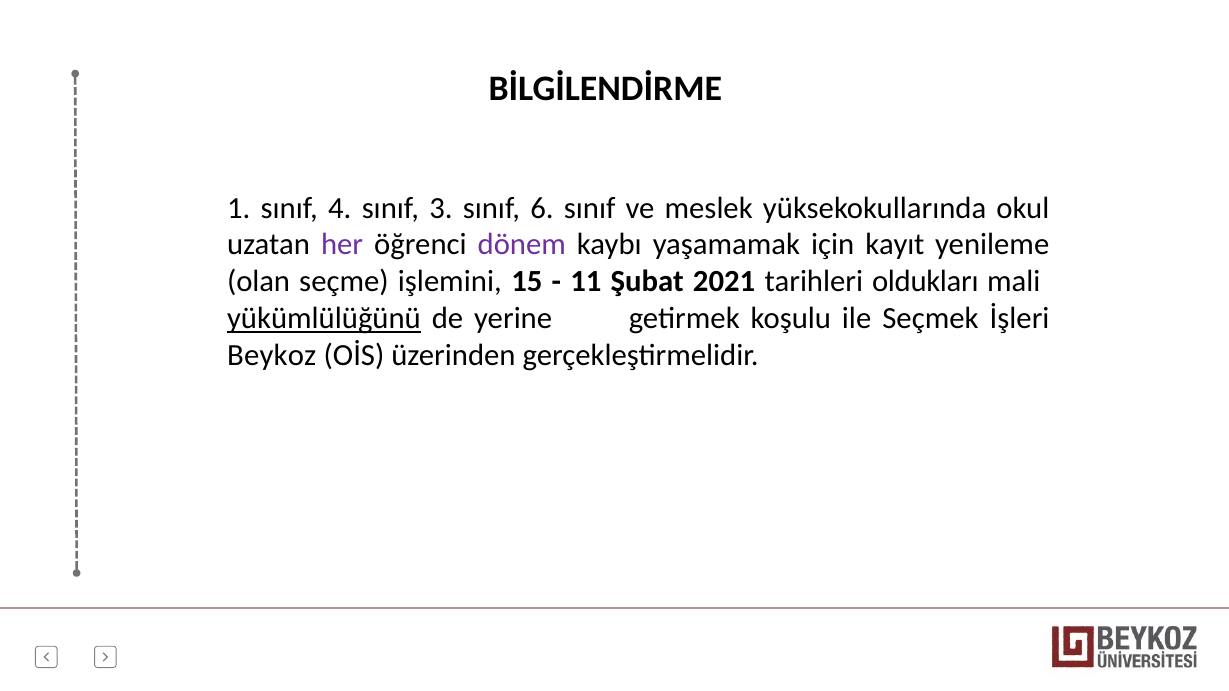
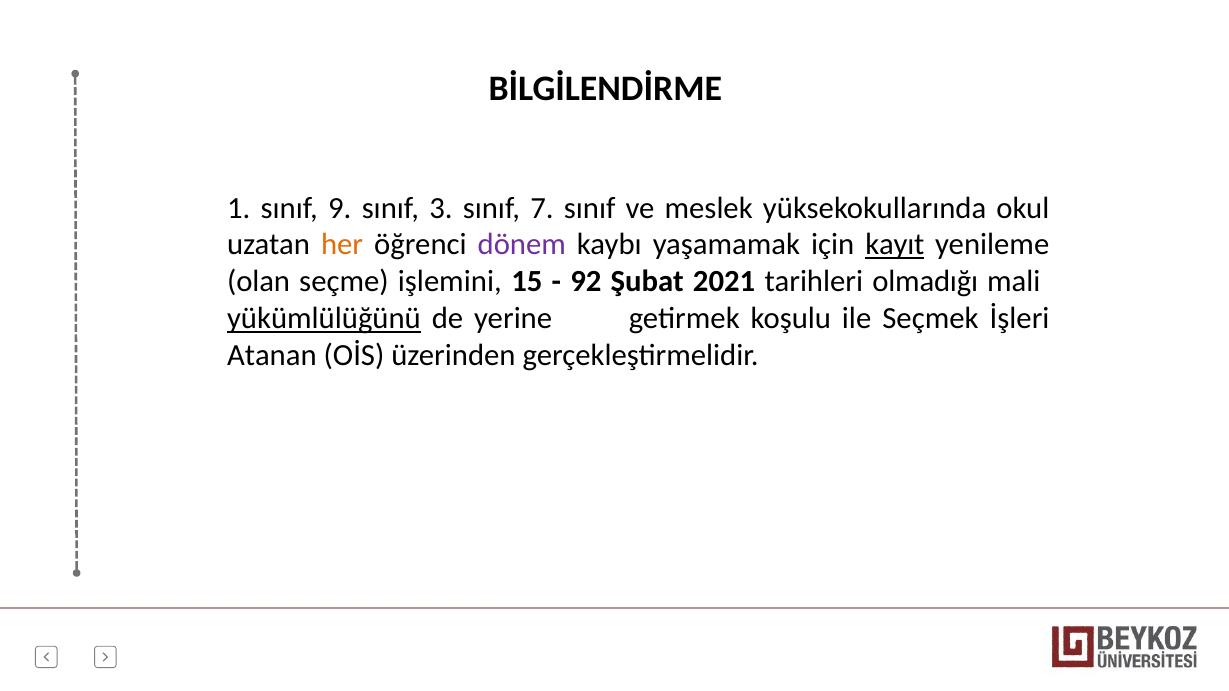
4: 4 -> 9 (340, 208)
6: 6 -> 7 (542, 208)
her colour: purple -> orange (342, 245)
kayıt underline: none -> present (895, 245)
11: 11 -> 92 (586, 282)
oldukları: oldukları -> olmadığı (925, 282)
Beykoz: Beykoz -> Atanan (272, 355)
